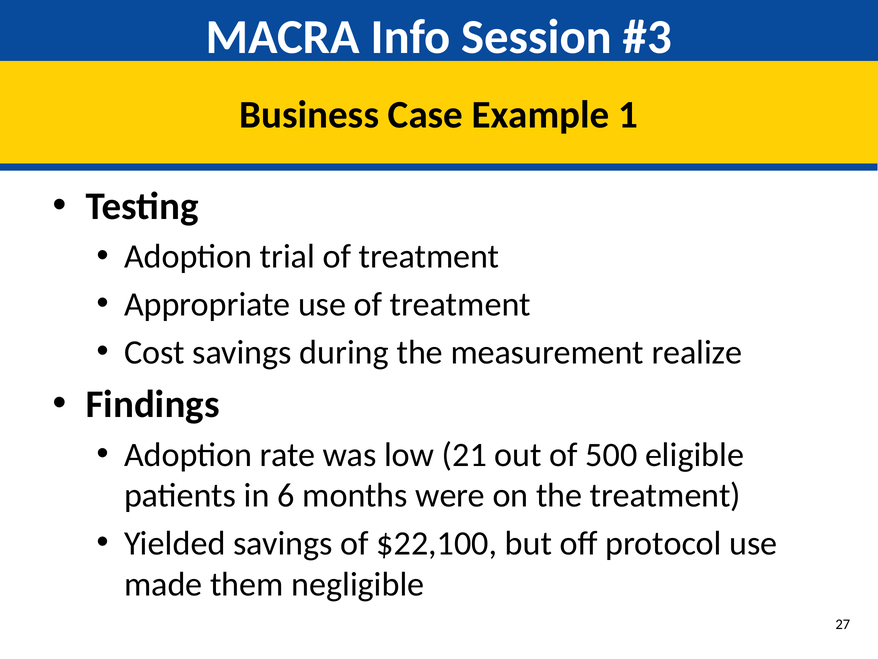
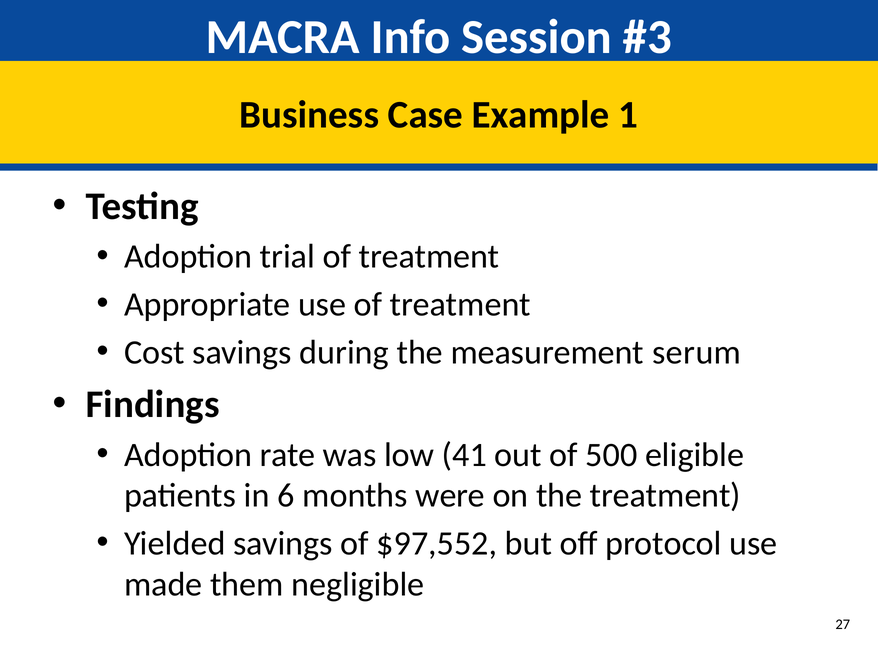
realize: realize -> serum (697, 352)
21: 21 -> 41 (464, 454)
$22,100: $22,100 -> $97,552 (437, 543)
